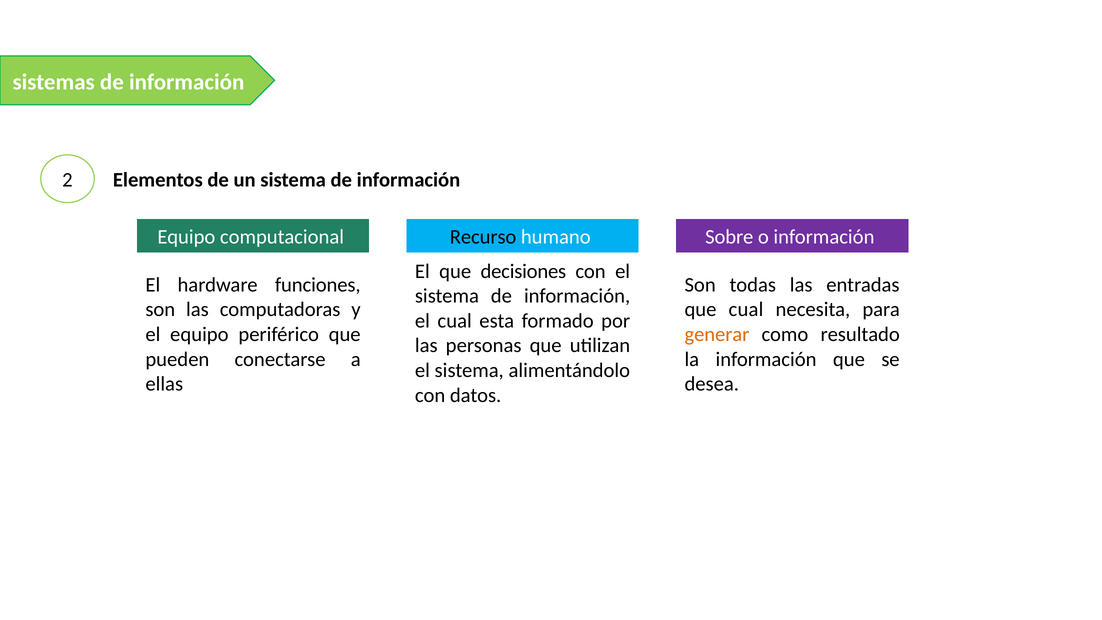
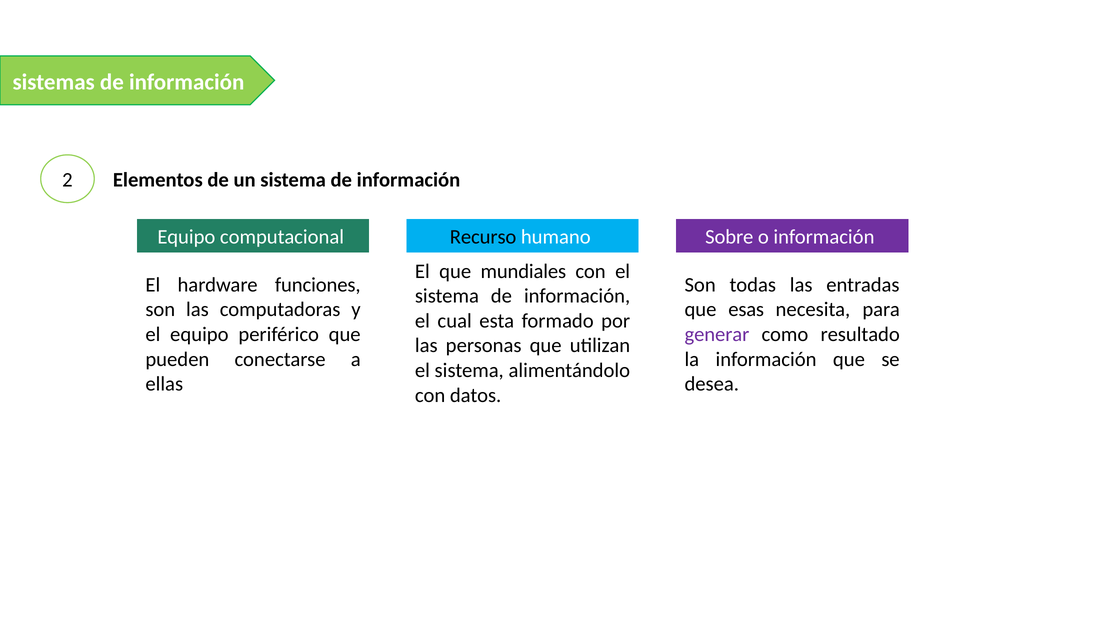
decisiones: decisiones -> mundiales (523, 271)
que cual: cual -> esas (746, 310)
generar colour: orange -> purple (717, 334)
